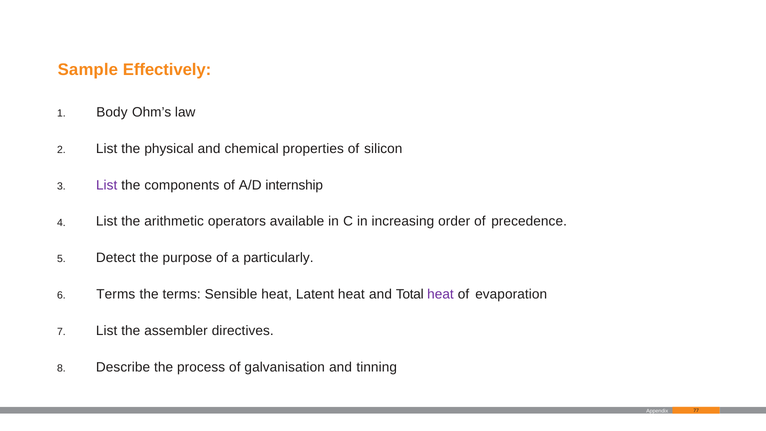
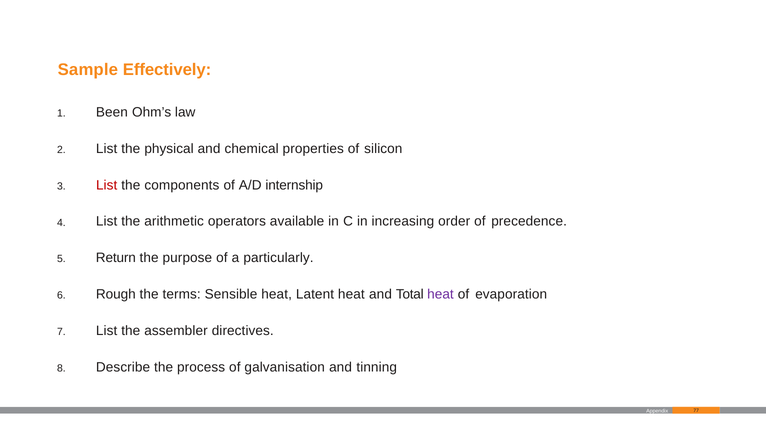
Body: Body -> Been (112, 112)
List colour: purple -> red (107, 185)
Detect: Detect -> Return (116, 258)
6 Terms: Terms -> Rough (116, 294)
